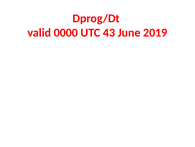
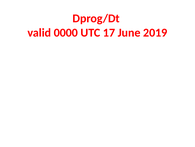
43: 43 -> 17 (109, 33)
